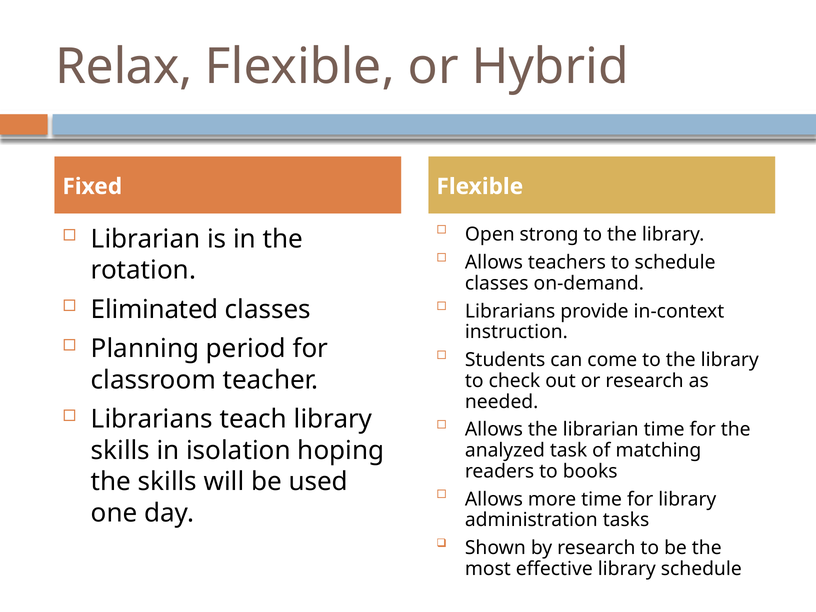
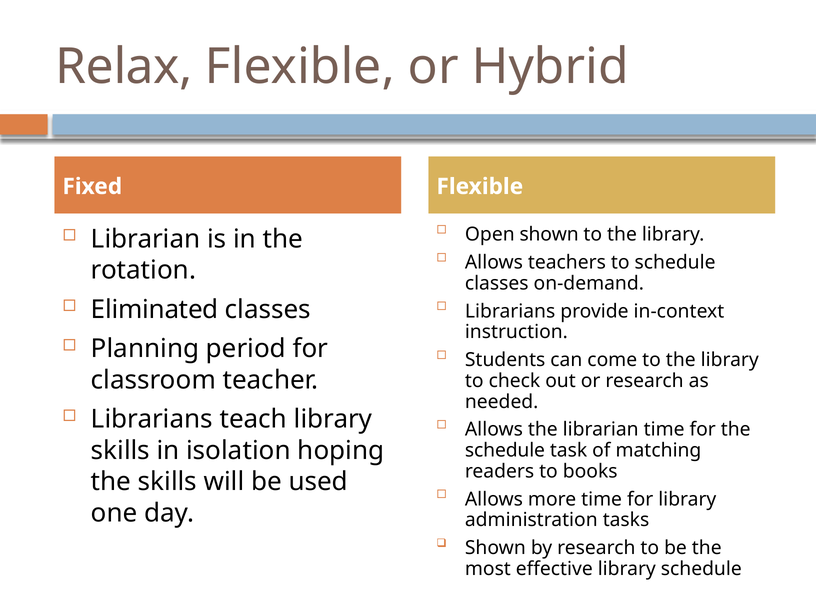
Open strong: strong -> shown (549, 235)
analyzed: analyzed -> schedule (505, 450)
